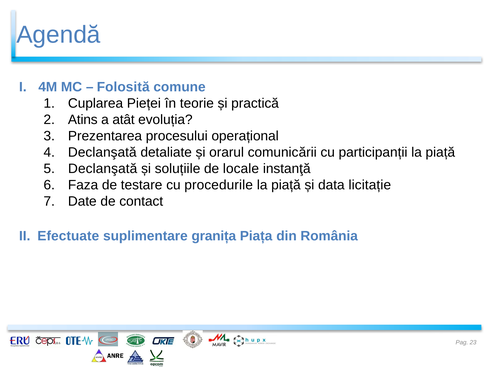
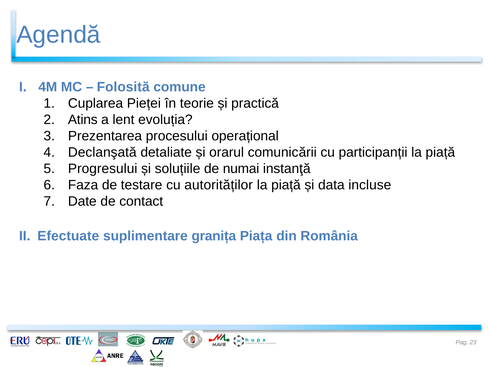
atât: atât -> lent (123, 120)
Declanşată: Declanşată -> Progresului (103, 169)
locale: locale -> numai (241, 169)
procedurile: procedurile -> autorităților (219, 185)
licitație: licitație -> incluse (370, 185)
